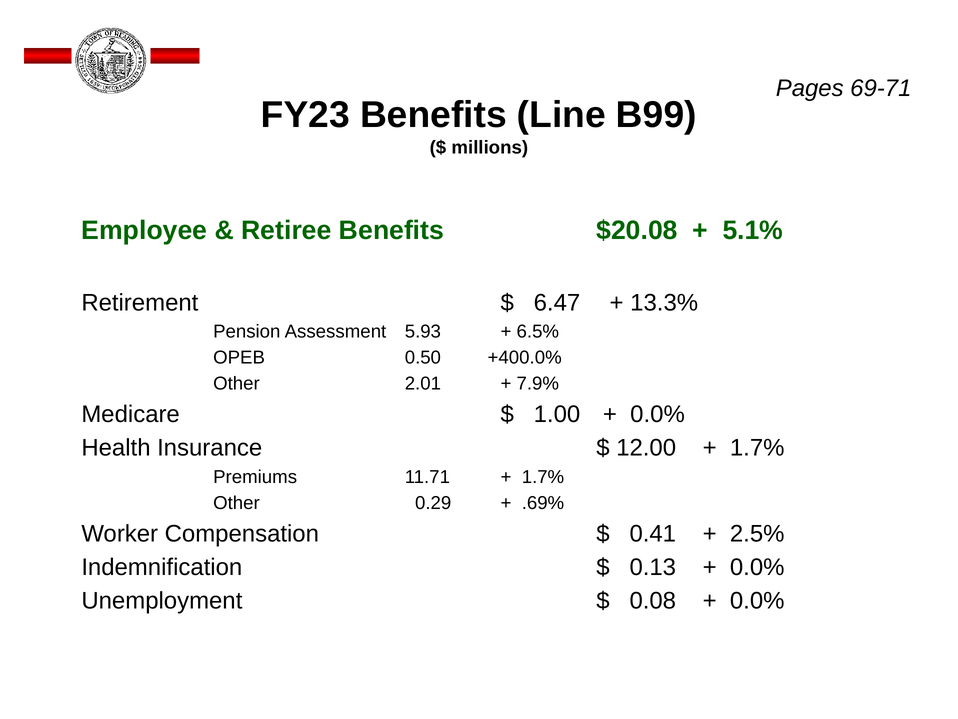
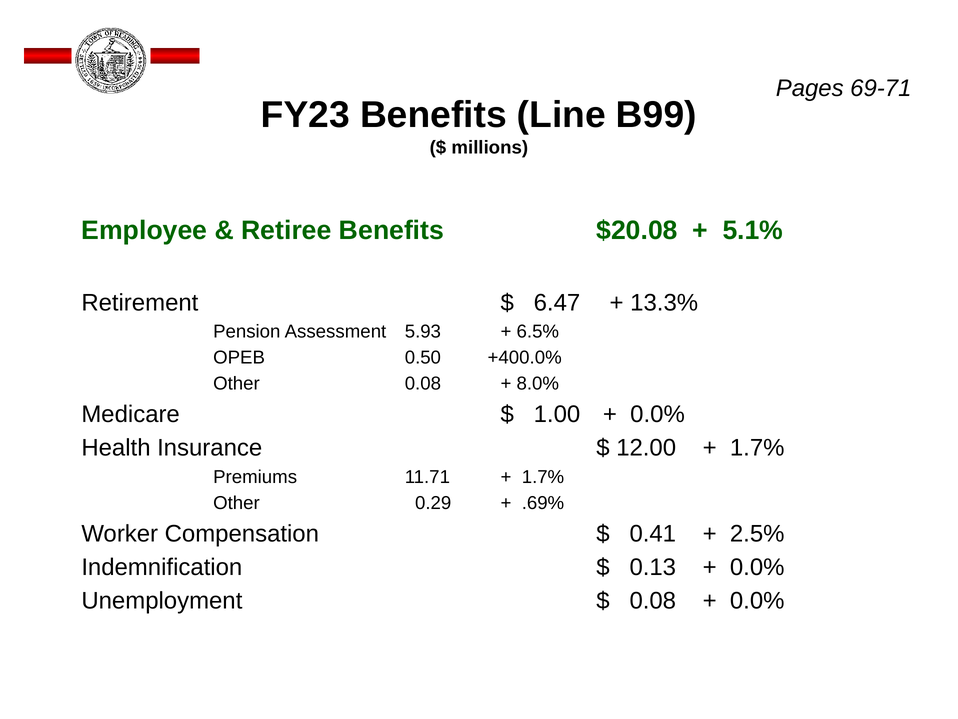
Other 2.01: 2.01 -> 0.08 (423, 384)
7.9%: 7.9% -> 8.0% (538, 384)
